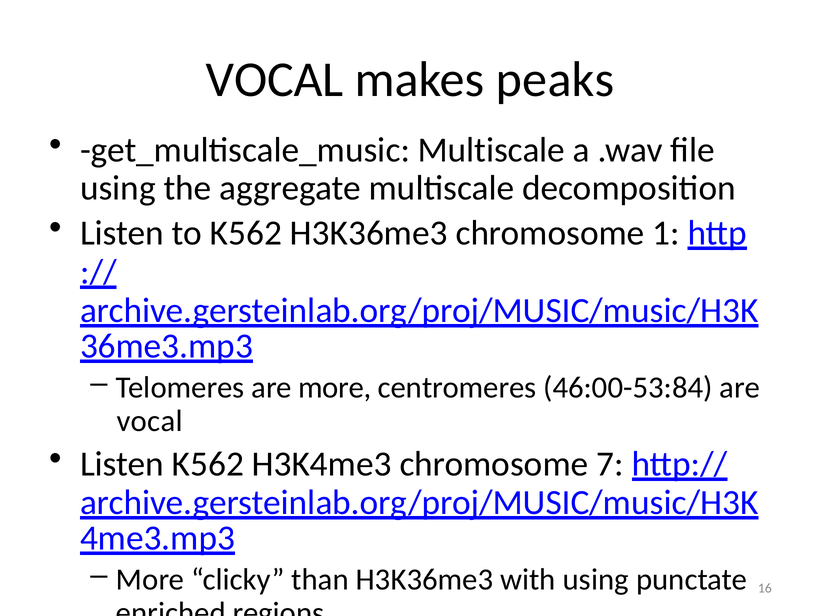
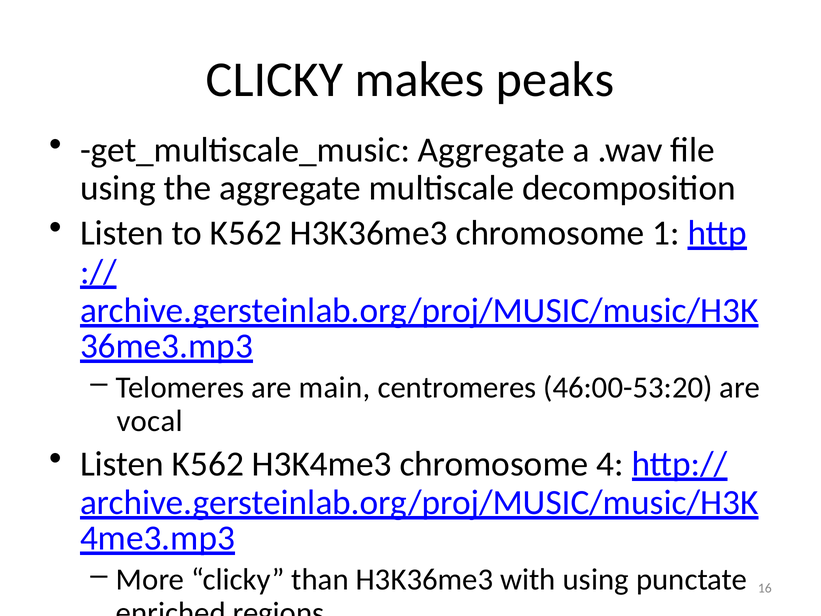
VOCAL: VOCAL -> CLICKY (275, 79)
get_multiscale_music Multiscale: Multiscale -> Aggregate (491, 150)
are more: more -> main (335, 388)
46:00-53:84: 46:00-53:84 -> 46:00-53:20 (628, 388)
7: 7 -> 4 (610, 464)
